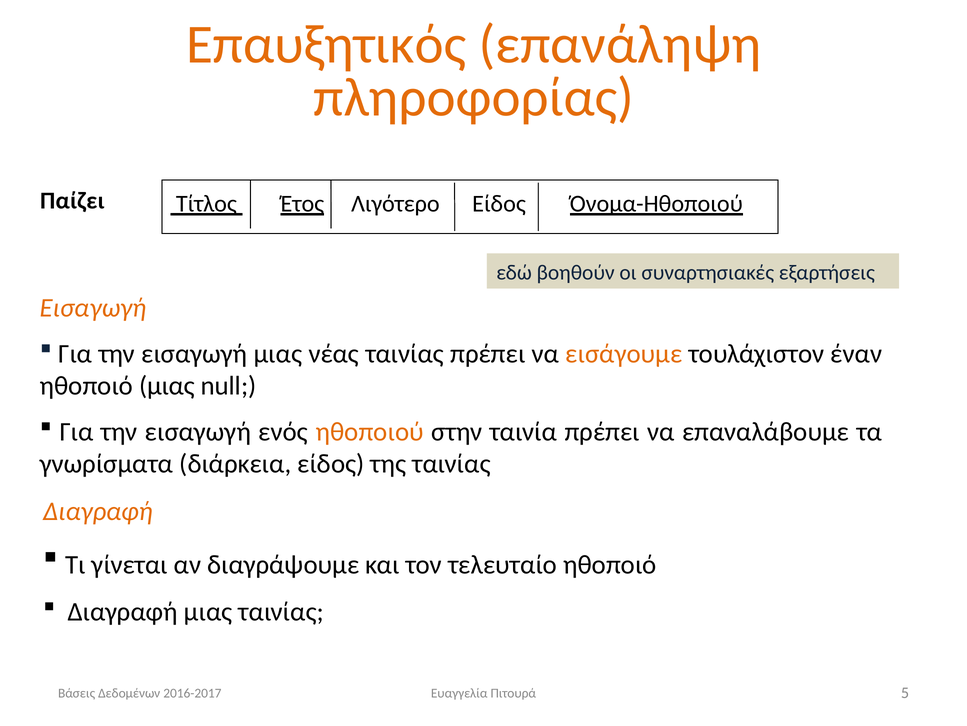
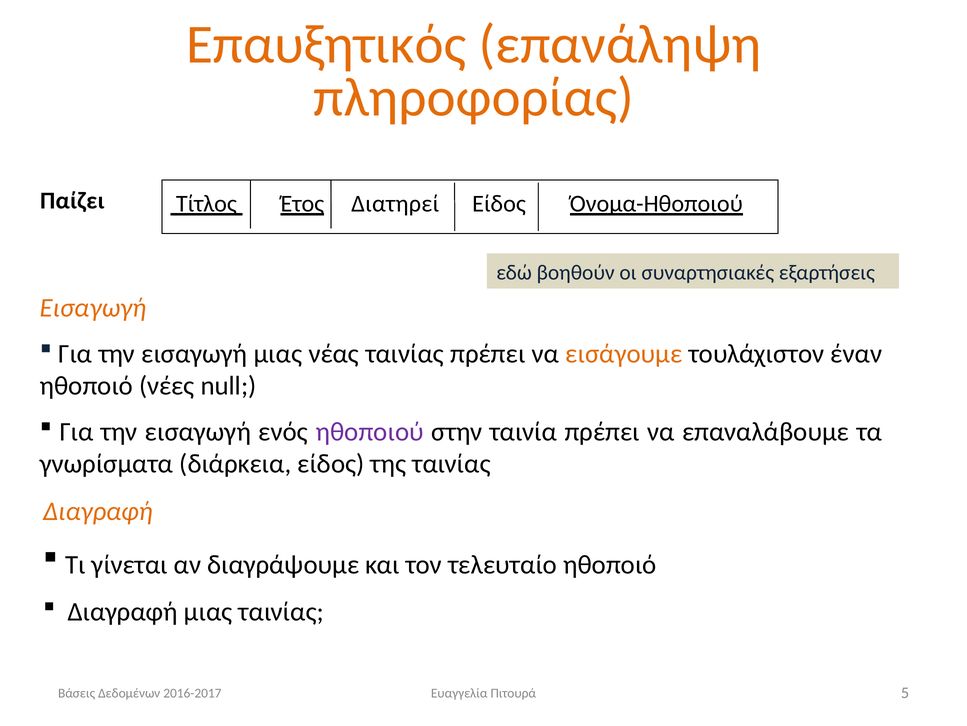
Λιγότερο: Λιγότερο -> Διατηρεί (395, 204)
ηθοποιό μιας: μιας -> νέες (167, 386)
ηθοποιού colour: orange -> purple (370, 431)
